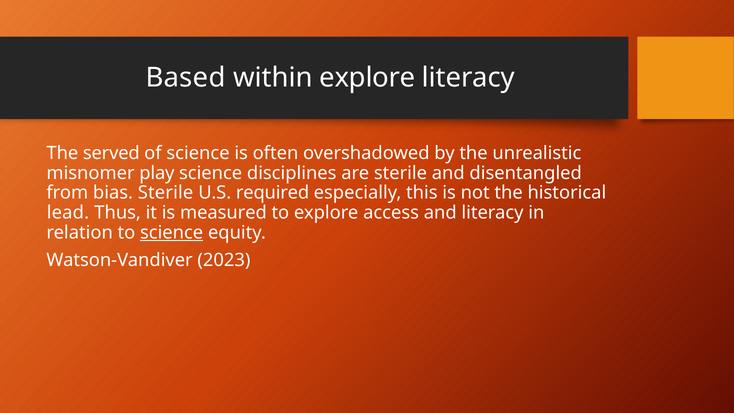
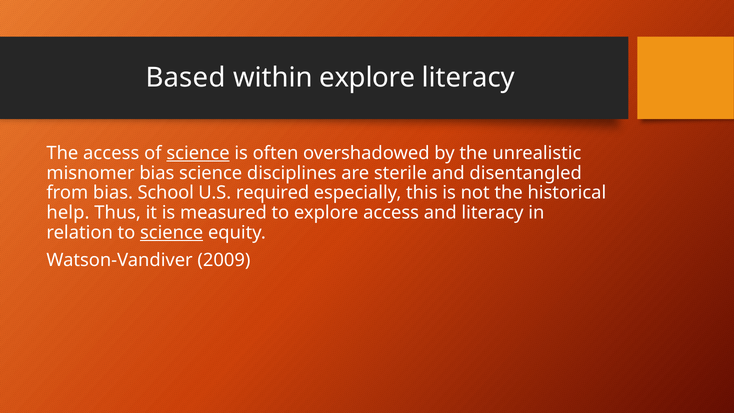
The served: served -> access (111, 153)
science underline: none -> present (198, 153)
misnomer play: play -> bias (157, 173)
bias Sterile: Sterile -> School (166, 193)
lead: lead -> help (68, 213)
2023: 2023 -> 2009 (224, 260)
